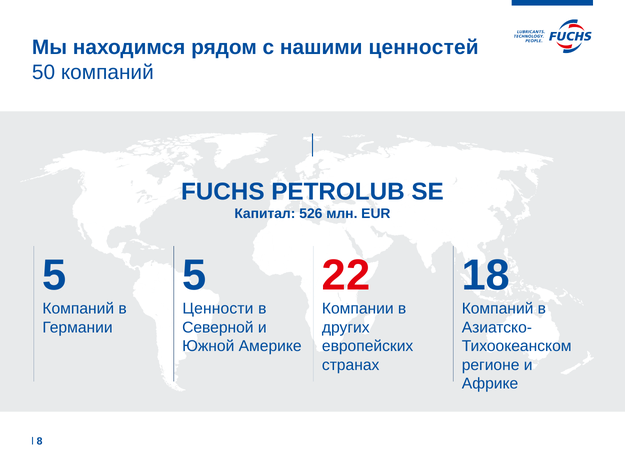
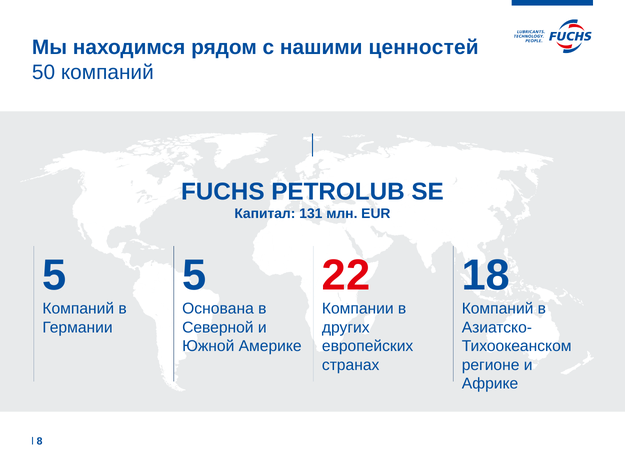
526: 526 -> 131 (311, 214)
Ценности: Ценности -> Основана (218, 309)
